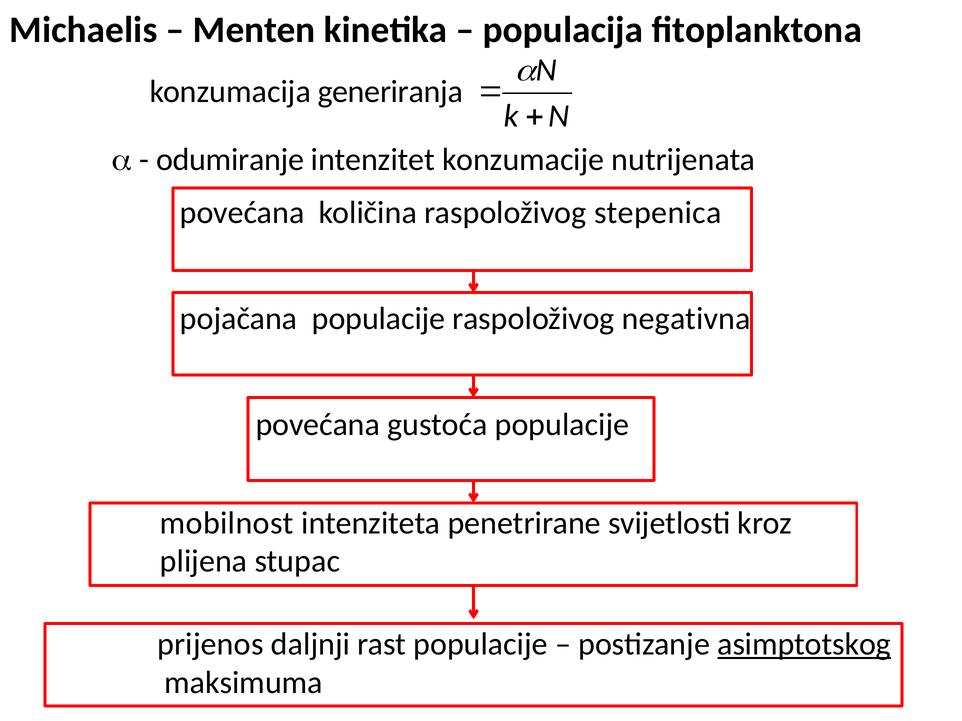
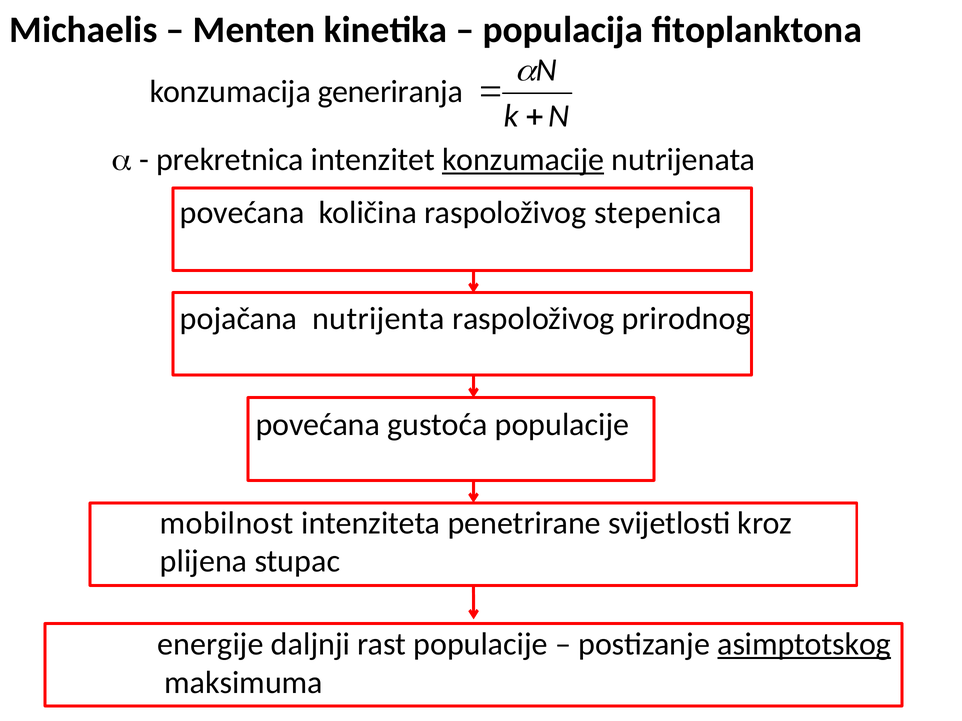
odumiranje: odumiranje -> prekretnica (230, 160)
konzumacije underline: none -> present (523, 160)
pojačana populacije: populacije -> nutrijenta (378, 319)
negativna: negativna -> prirodnog (686, 319)
prijenos: prijenos -> energije (210, 645)
